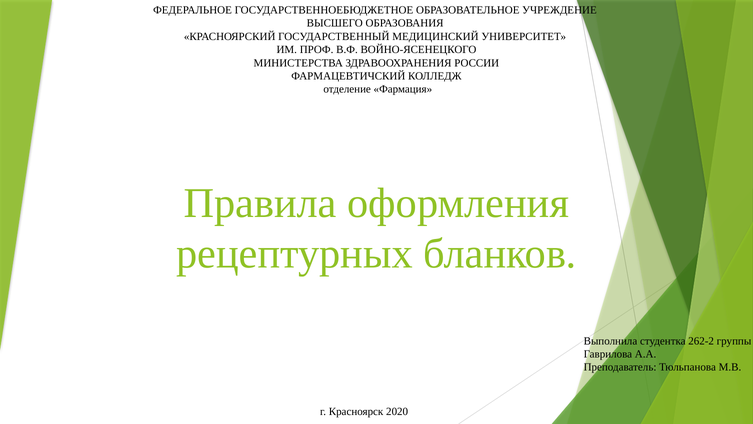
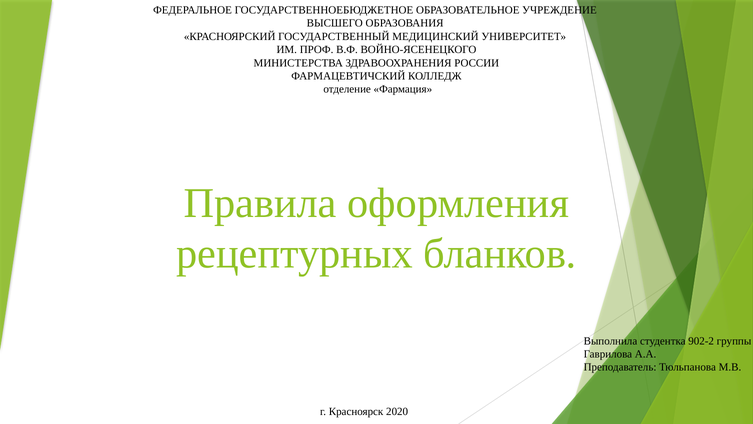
262-2: 262-2 -> 902-2 (701, 341)
